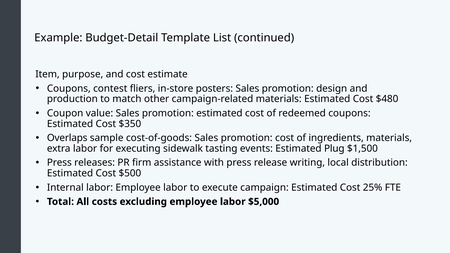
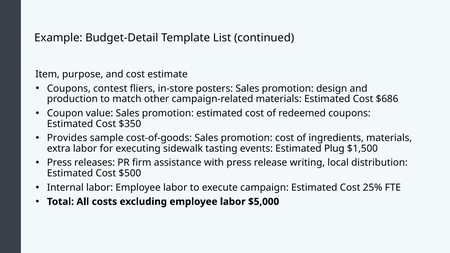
$480: $480 -> $686 (387, 99)
Overlaps: Overlaps -> Provides (67, 138)
